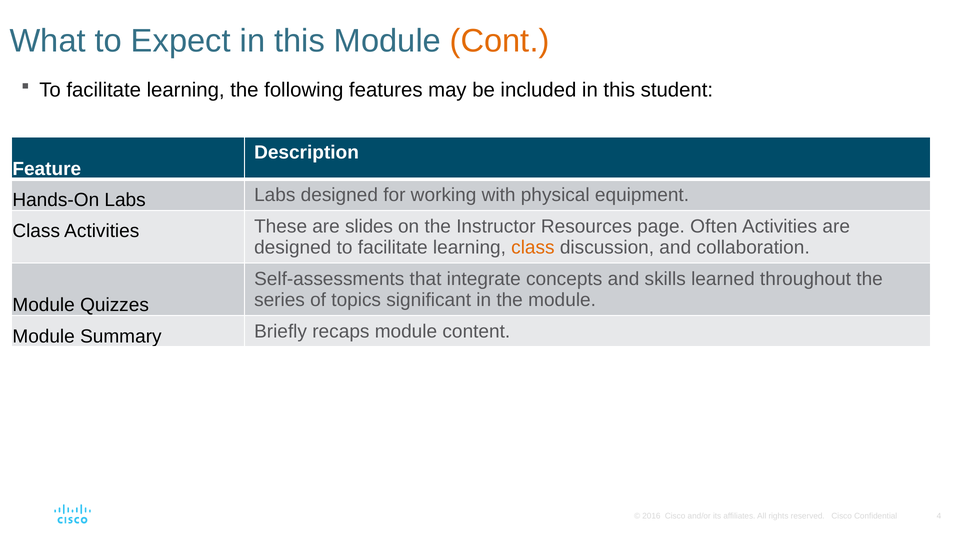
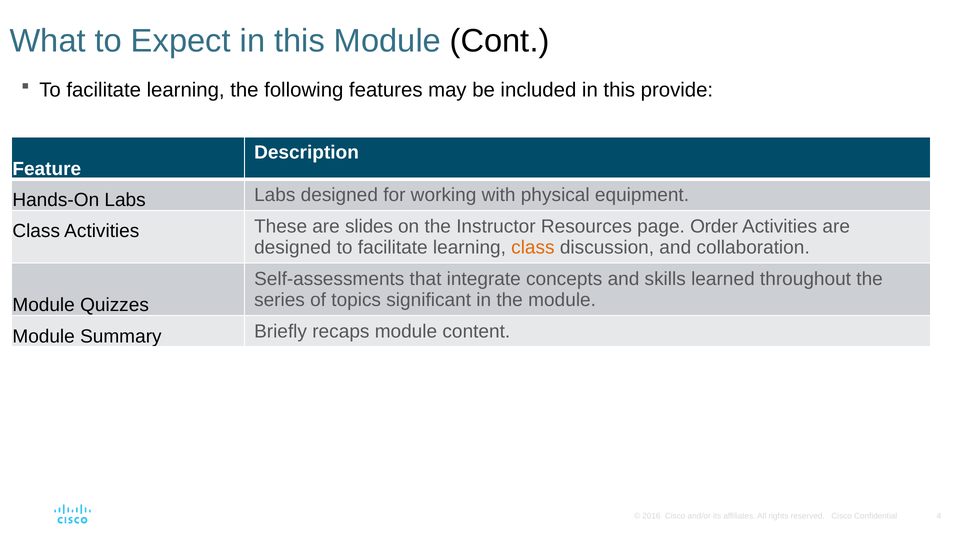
Cont colour: orange -> black (500, 41)
student: student -> provide (677, 90)
Often: Often -> Order (714, 226)
